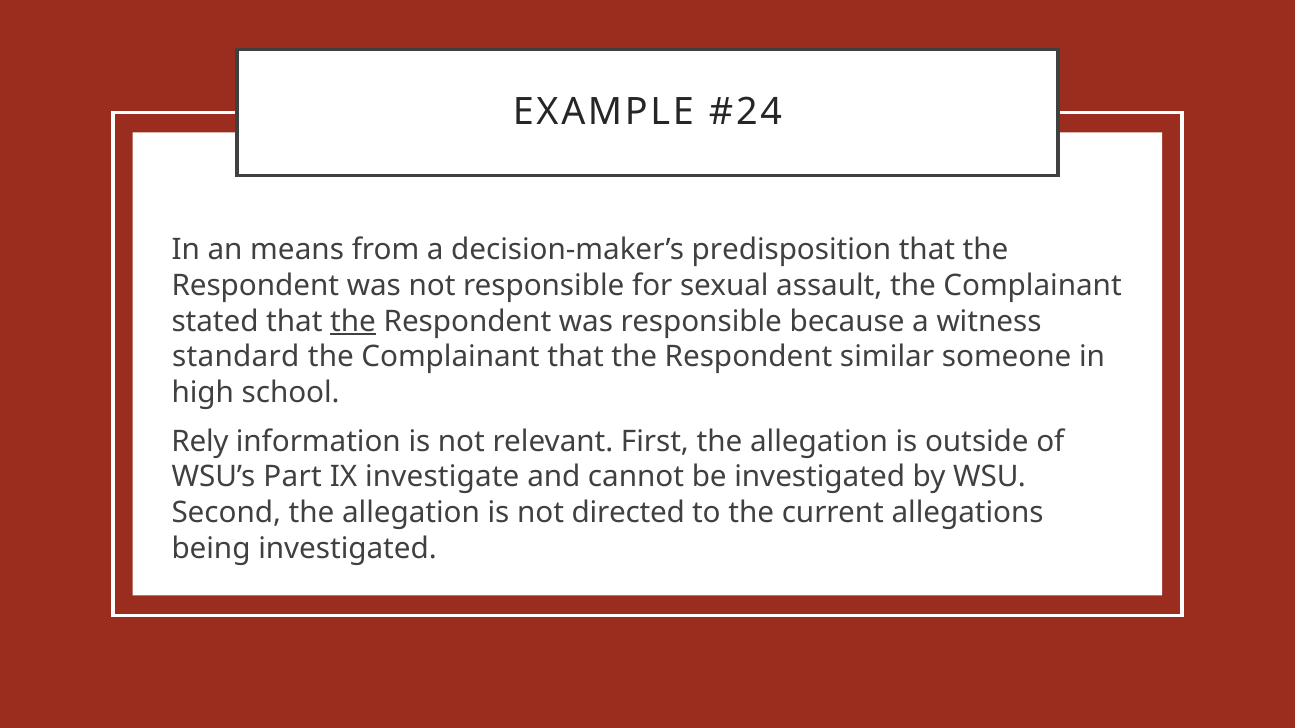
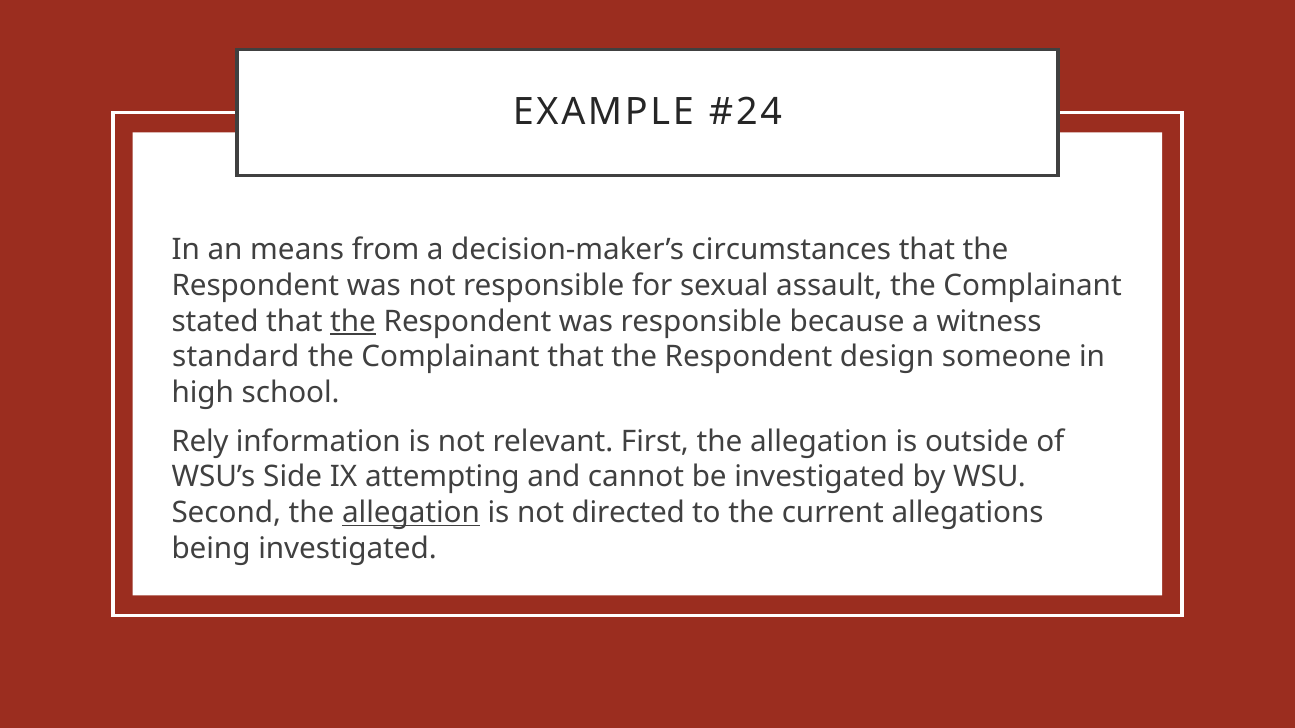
predisposition: predisposition -> circumstances (791, 250)
similar: similar -> design (887, 357)
Part: Part -> Side (293, 477)
investigate: investigate -> attempting (442, 477)
allegation underline: none -> present (411, 513)
